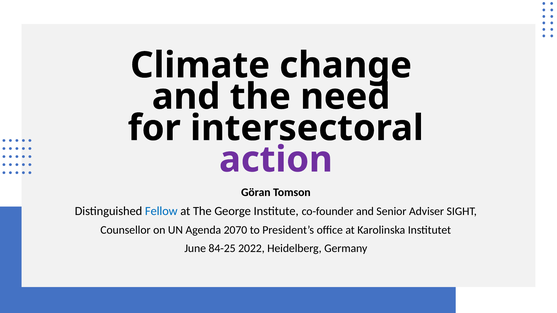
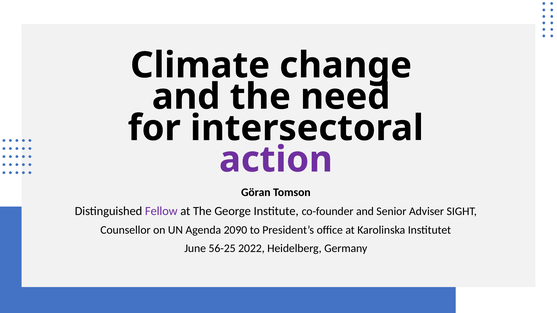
Fellow colour: blue -> purple (161, 211)
2070: 2070 -> 2090 (235, 230)
84-25: 84-25 -> 56-25 (222, 248)
